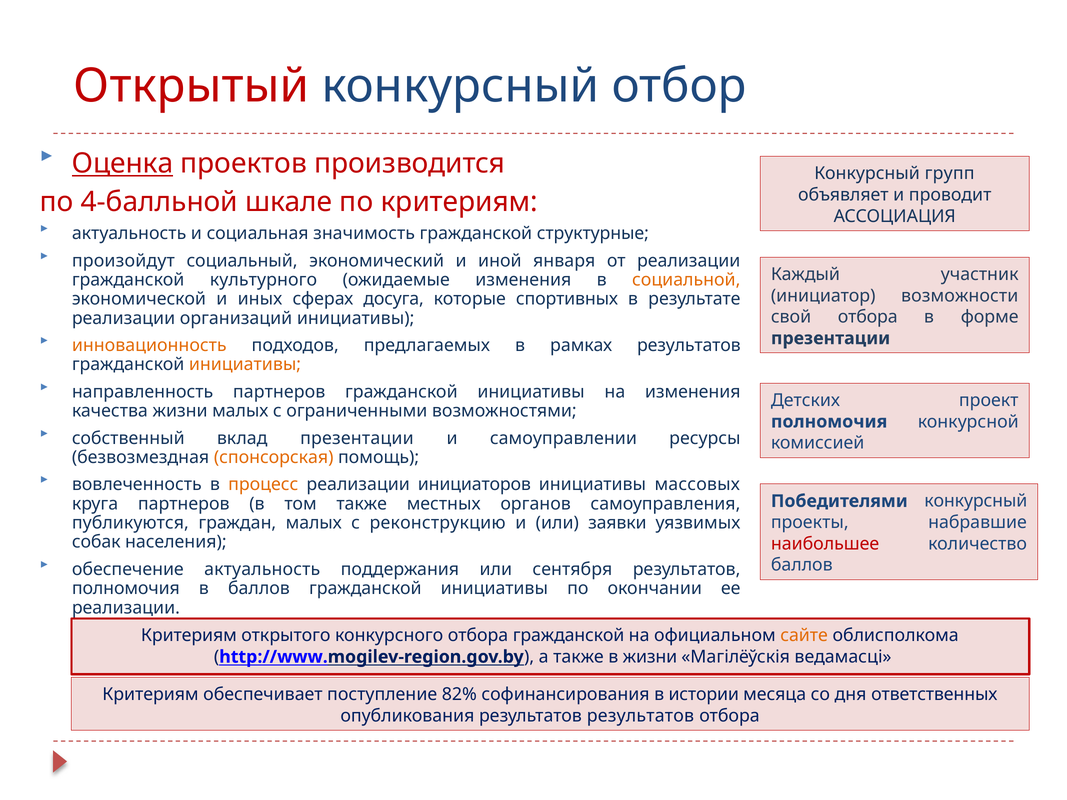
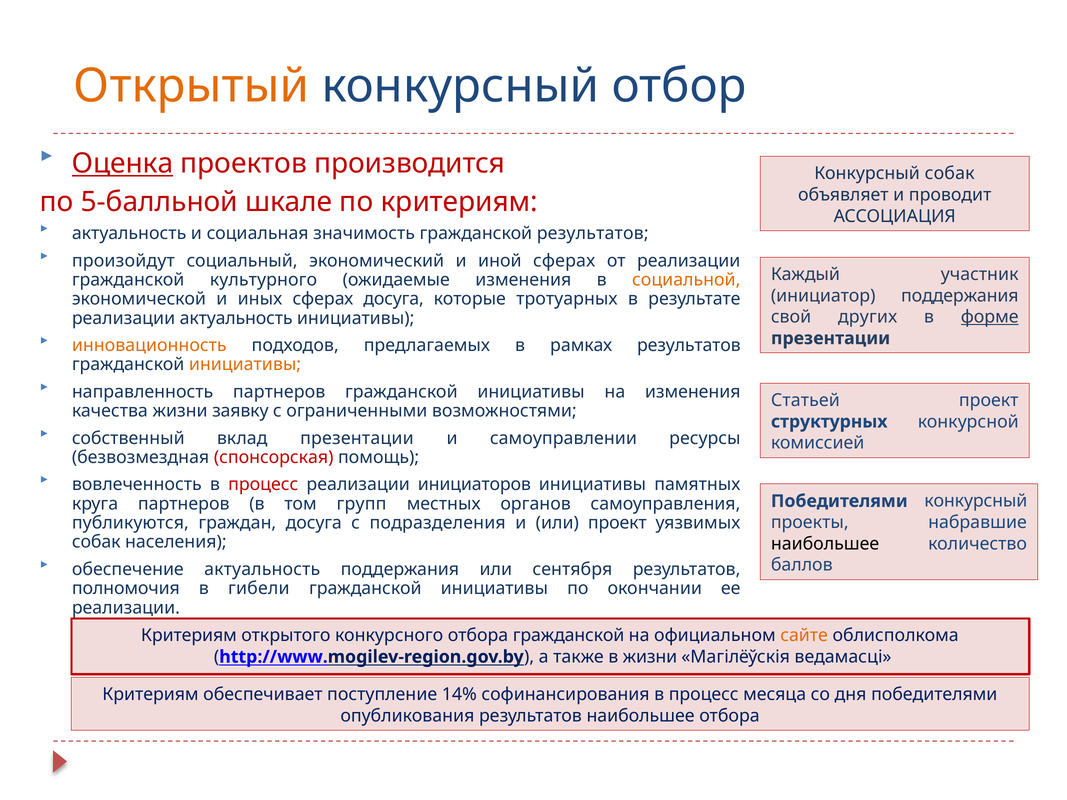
Открытый colour: red -> orange (191, 86)
Конкурсный групп: групп -> собак (950, 174)
4-балльной: 4-балльной -> 5-балльной (159, 202)
гражданской структурные: структурные -> результатов (593, 234)
иной января: января -> сферах (564, 261)
инициатор возможности: возможности -> поддержания (960, 296)
спортивных: спортивных -> тротуарных (567, 299)
свой отбора: отбора -> других (868, 317)
форме underline: none -> present (990, 317)
реализации организаций: организаций -> актуальность (236, 318)
Детских: Детских -> Статьей (805, 400)
жизни малых: малых -> заявку (240, 411)
полномочия: полномочия -> структурных (829, 422)
спонсорская colour: orange -> red (274, 457)
процесс colour: orange -> red (263, 485)
массовых: массовых -> памятных (697, 485)
том также: также -> групп (362, 504)
граждан малых: малых -> досуга (314, 523)
реконструкцию: реконструкцию -> подразделения (438, 523)
или заявки: заявки -> проект (617, 523)
наибольшее colour: red -> black (825, 544)
в баллов: баллов -> гибели (259, 589)
82%: 82% -> 14% (459, 695)
софинансирования в истории: истории -> процесс (704, 695)
дня ответственных: ответственных -> победителями (934, 695)
результатов результатов: результатов -> наибольшее (641, 716)
